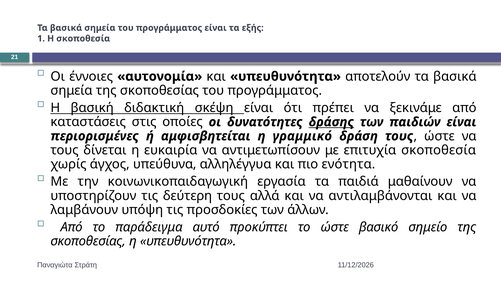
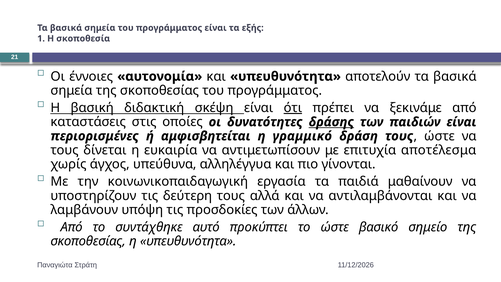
ότι underline: none -> present (293, 108)
επιτυχία σκοποθεσία: σκοποθεσία -> αποτέλεσμα (439, 150)
ενότητα: ενότητα -> γίνονται (349, 164)
παράδειγμα: παράδειγμα -> συντάχθηκε (149, 227)
